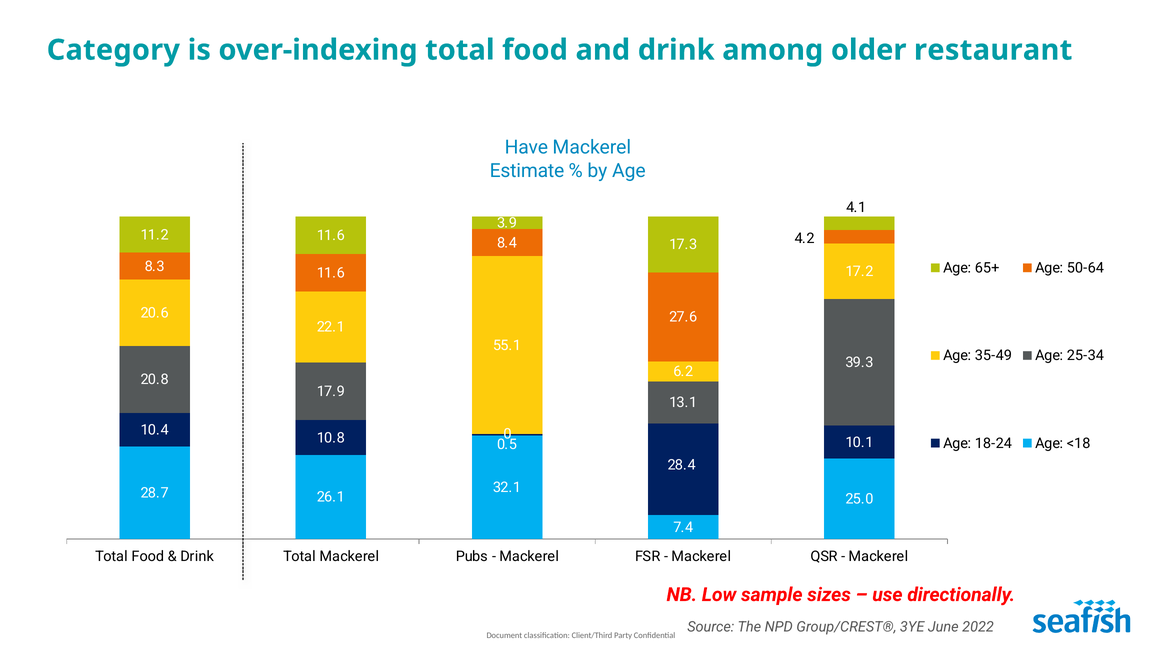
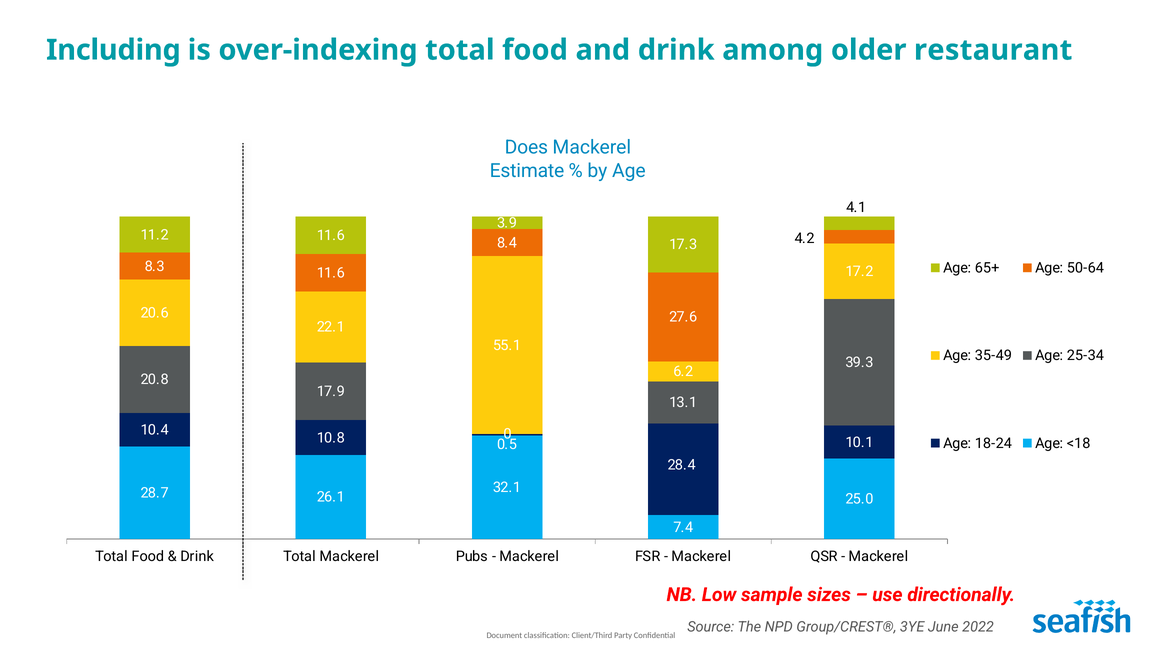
Category: Category -> Including (114, 50)
Have: Have -> Does (526, 147)
